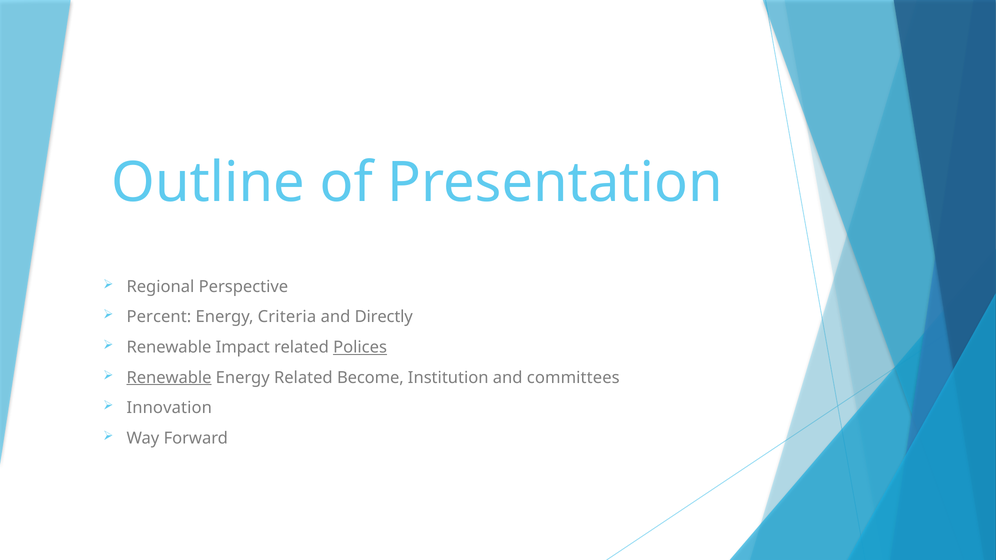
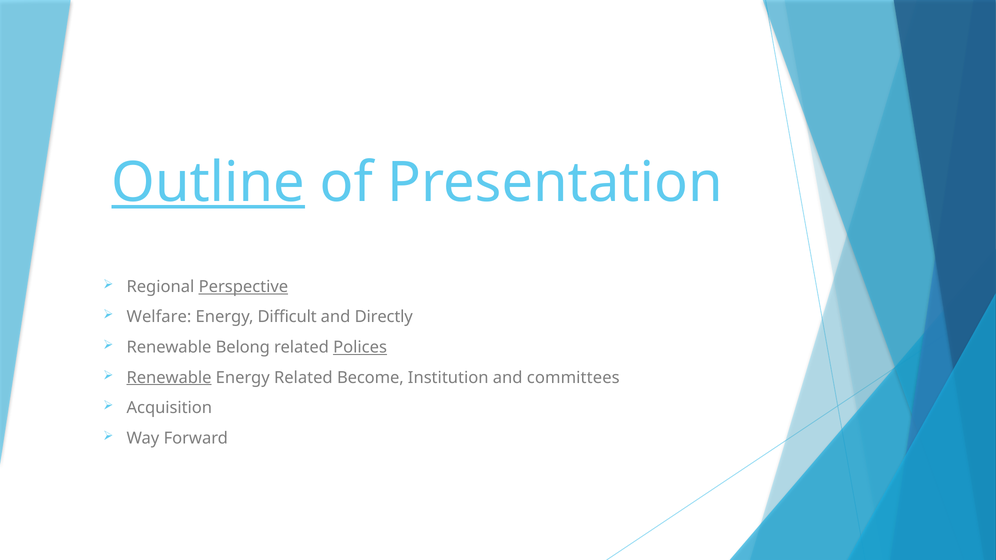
Outline underline: none -> present (208, 183)
Perspective underline: none -> present (243, 287)
Percent: Percent -> Welfare (159, 317)
Criteria: Criteria -> Difficult (287, 317)
Impact: Impact -> Belong (243, 347)
Innovation: Innovation -> Acquisition (169, 408)
